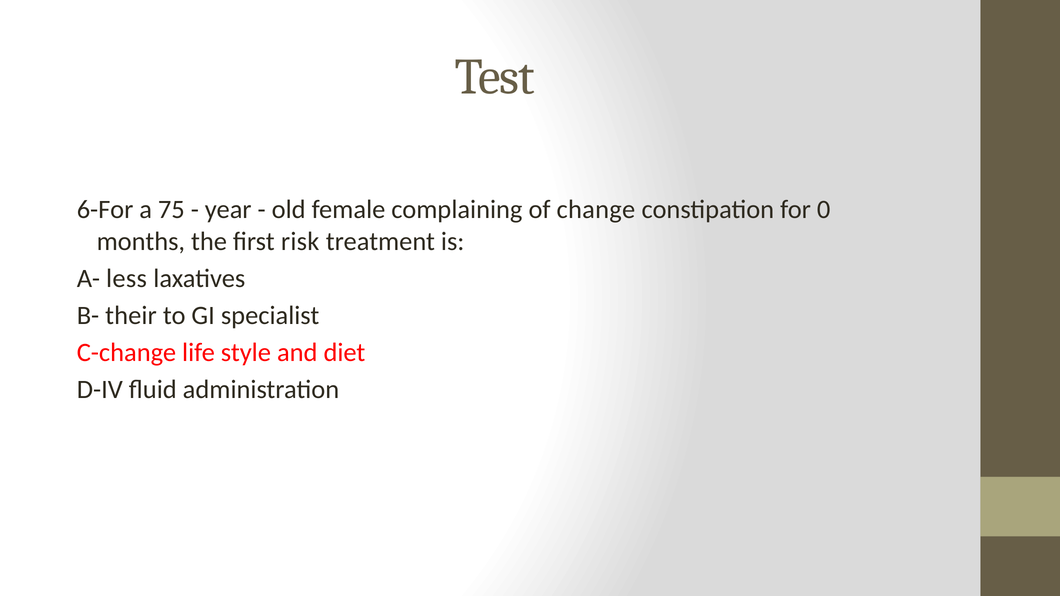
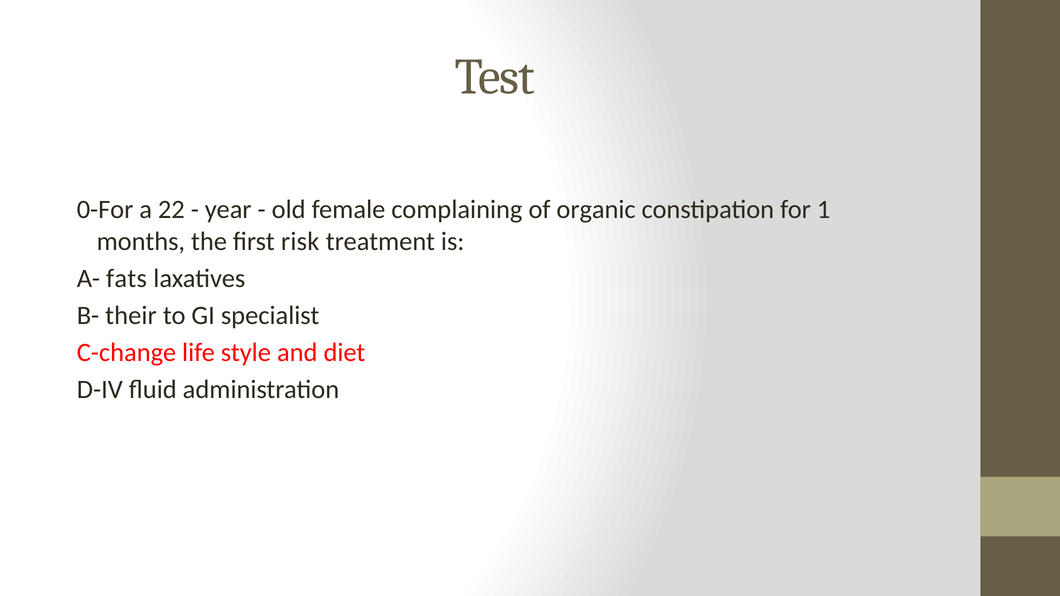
6-For: 6-For -> 0-For (105, 210)
75: 75 -> 22 (171, 210)
change: change -> organic (596, 210)
0: 0 -> 1 (824, 210)
less: less -> fats (126, 278)
